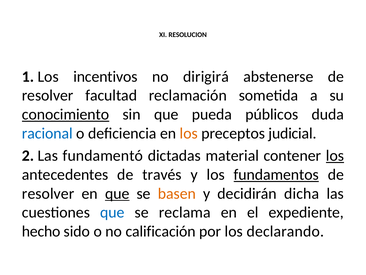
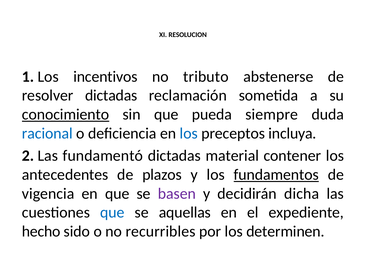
dirigirá: dirigirá -> tributo (206, 76)
resolver facultad: facultad -> dictadas (111, 95)
públicos: públicos -> siempre (272, 114)
los colour: orange -> blue (189, 133)
judicial: judicial -> incluya (292, 133)
los underline: present -> none (335, 155)
través: través -> plazos (162, 174)
resolver: resolver -> vigencia (48, 193)
que underline: present -> none (117, 193)
basen colour: orange -> purple (177, 193)
reclama: reclama -> aquellas (185, 212)
calificación: calificación -> recurribles (161, 231)
declarando: declarando -> determinen (285, 231)
